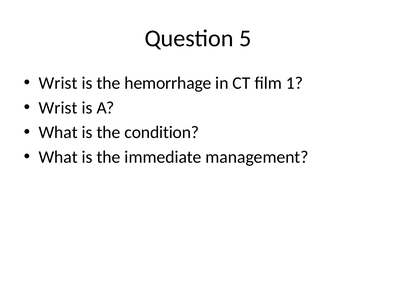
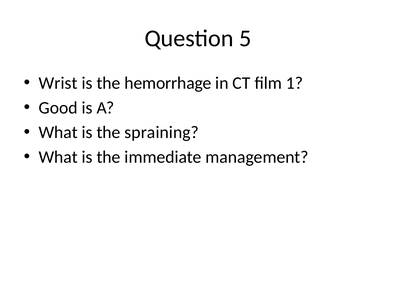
Wrist: Wrist -> Good (58, 108)
condition: condition -> spraining (162, 132)
